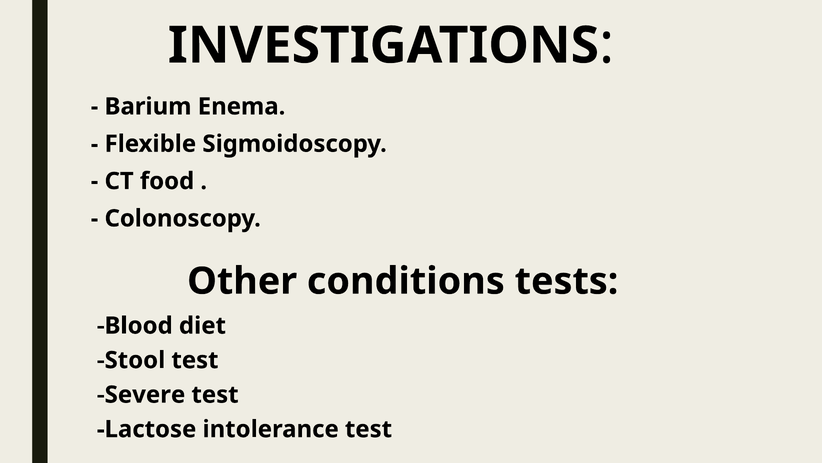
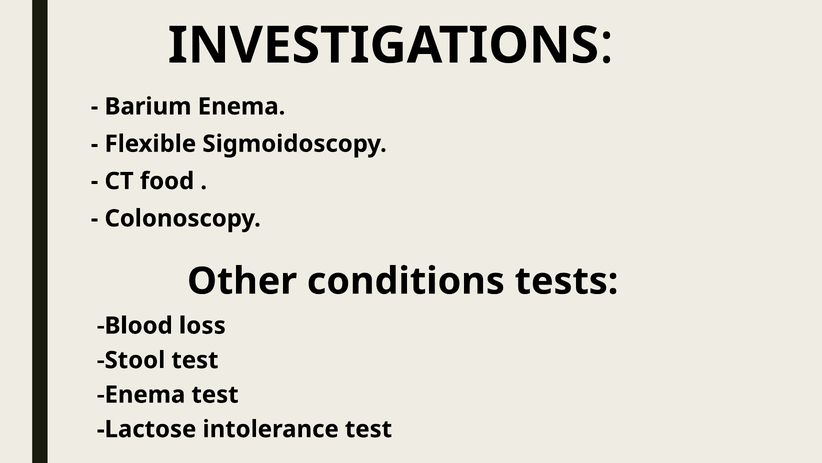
diet: diet -> loss (202, 325)
Severe: Severe -> Enema (141, 394)
